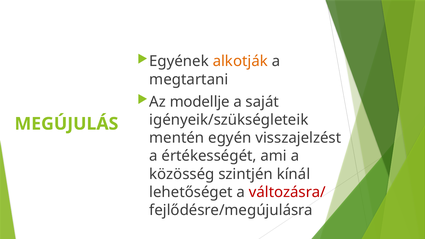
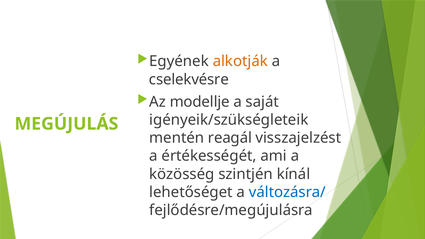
megtartani: megtartani -> cselekvésre (189, 79)
egyén: egyén -> reagál (230, 138)
változásra/ colour: red -> blue (287, 192)
